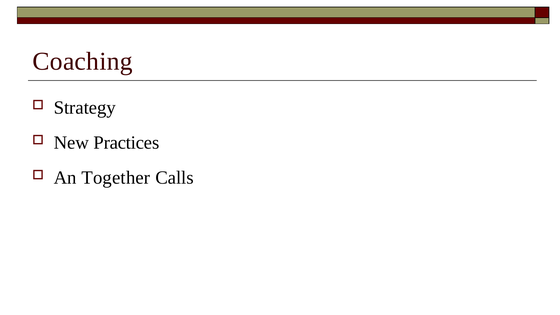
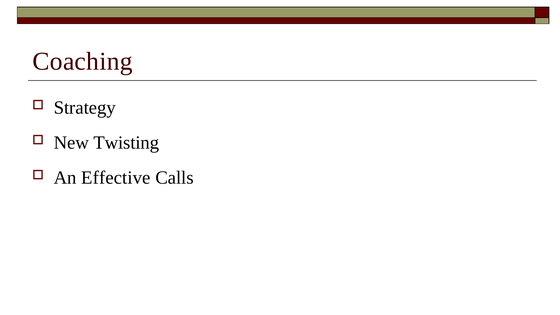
Practices: Practices -> Twisting (126, 143)
Together: Together -> Effective (116, 178)
